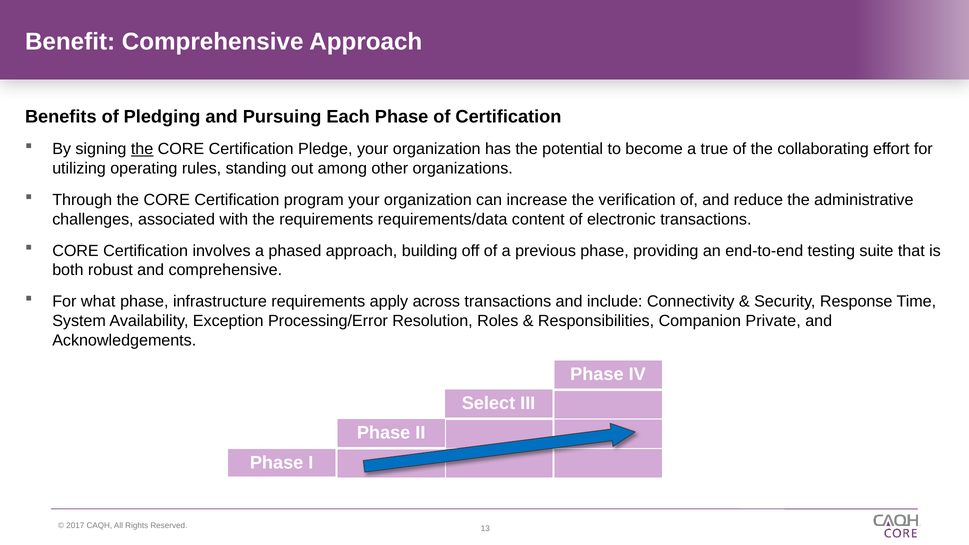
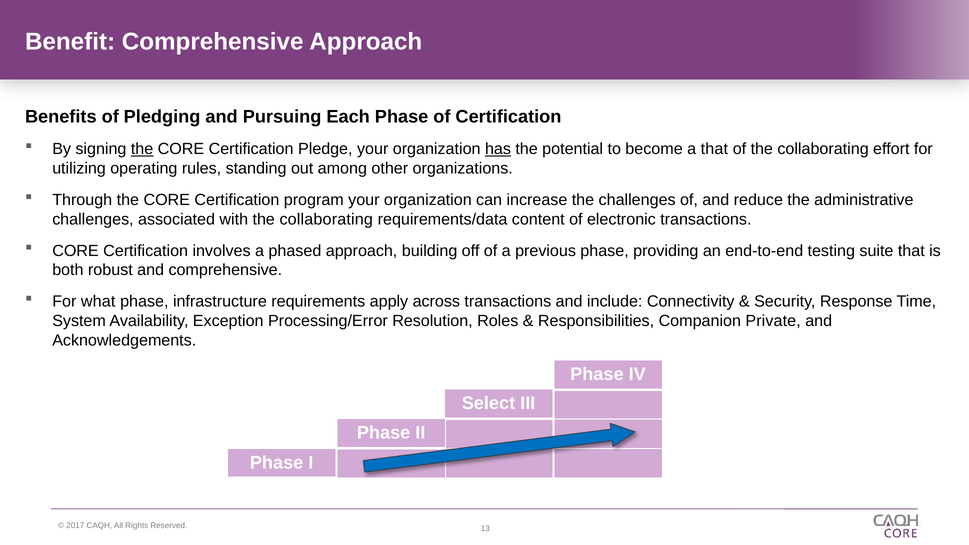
has underline: none -> present (498, 149)
a true: true -> that (714, 149)
the verification: verification -> challenges (637, 200)
with the requirements: requirements -> collaborating (326, 219)
